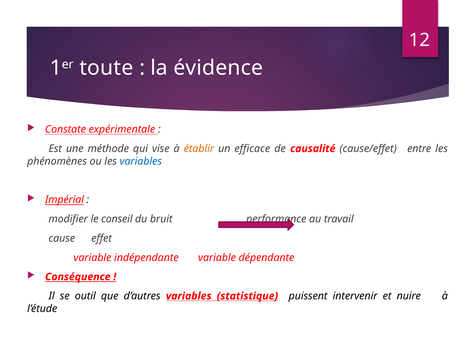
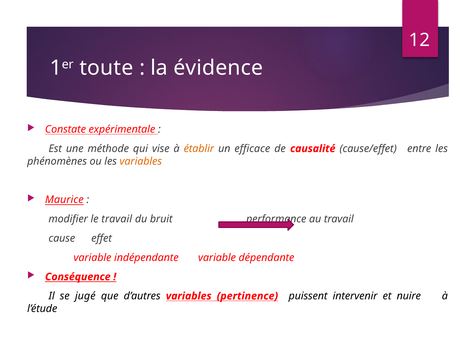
variables colour: blue -> orange (141, 161)
Impérial: Impérial -> Maurice (64, 200)
le conseil: conseil -> travail (117, 219)
outil: outil -> jugé (85, 296)
statistique: statistique -> pertinence (247, 296)
